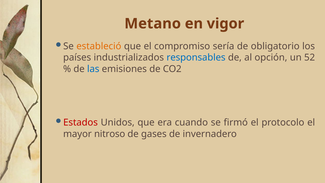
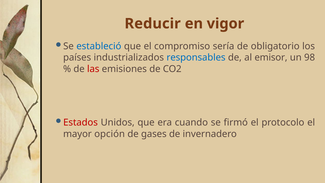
Metano: Metano -> Reducir (153, 24)
estableció colour: orange -> blue (99, 46)
opción: opción -> emisor (271, 57)
52: 52 -> 98 (310, 57)
las colour: blue -> red (93, 69)
nitroso: nitroso -> opción (110, 134)
